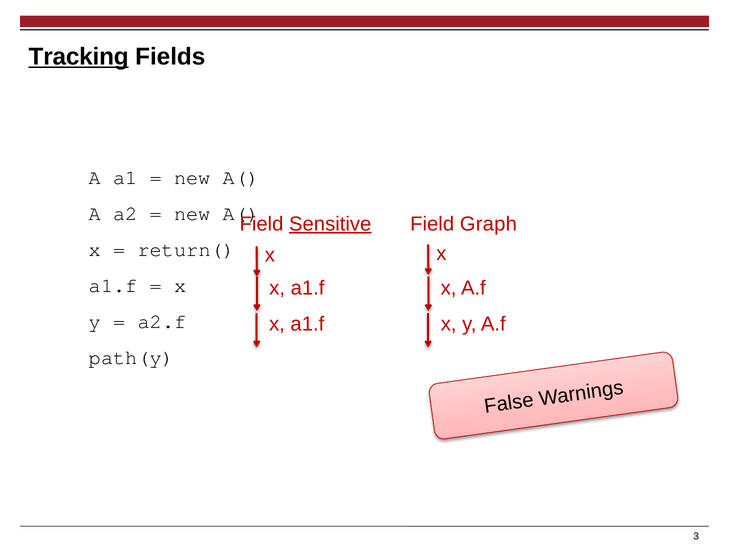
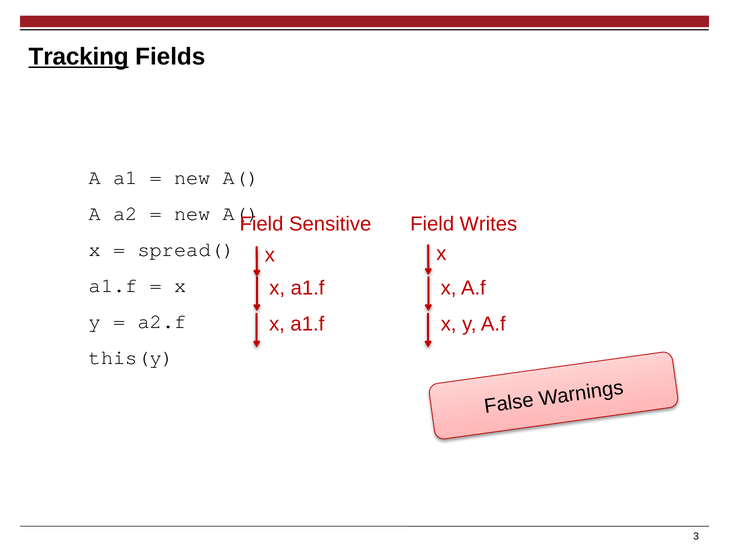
Sensitive underline: present -> none (330, 224)
Graph: Graph -> Writes (488, 224)
return(: return( -> spread( (186, 249)
path(y: path(y -> this(y (132, 357)
